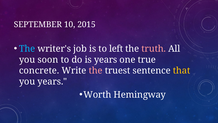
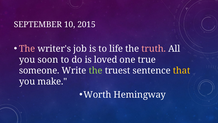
The colour: light blue -> pink (27, 49)
left: left -> life (116, 49)
is years: years -> loved (106, 60)
concrete: concrete -> someone (39, 70)
the colour: pink -> light green (96, 70)
you years: years -> make (52, 81)
